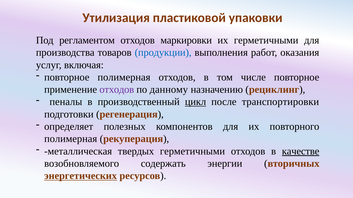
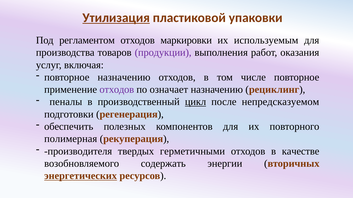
Утилизация underline: none -> present (116, 18)
их герметичными: герметичными -> используемым (266, 40)
продукции colour: blue -> purple (163, 53)
повторное полимерная: полимерная -> назначению (124, 77)
данному: данному -> означает (169, 90)
транспортировки: транспортировки -> непредсказуемом (280, 102)
определяет: определяет -> обеспечить (69, 127)
металлическая: металлическая -> производителя (78, 152)
качестве underline: present -> none (301, 152)
